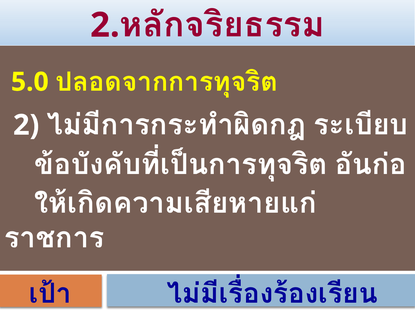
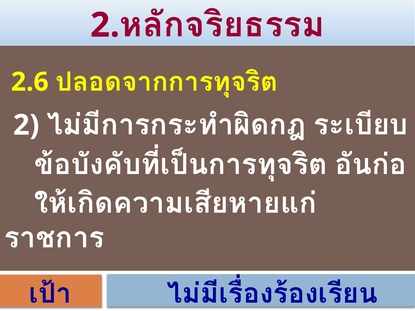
5.0: 5.0 -> 2.6 (30, 82)
